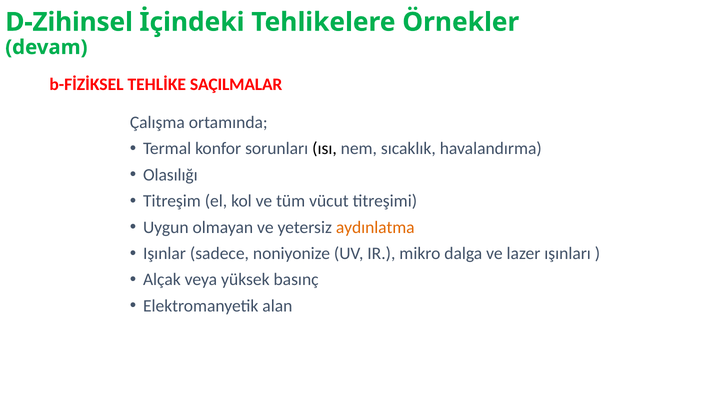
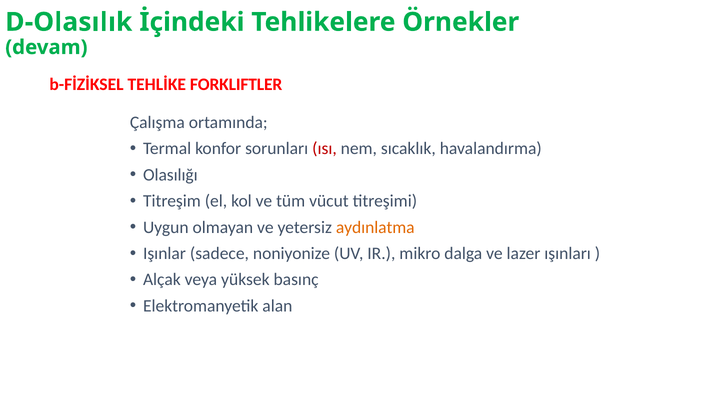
D-Zihinsel: D-Zihinsel -> D-Olasılık (69, 22)
SAÇILMALAR: SAÇILMALAR -> FORKLIFTLER (236, 85)
ısı colour: black -> red (324, 149)
